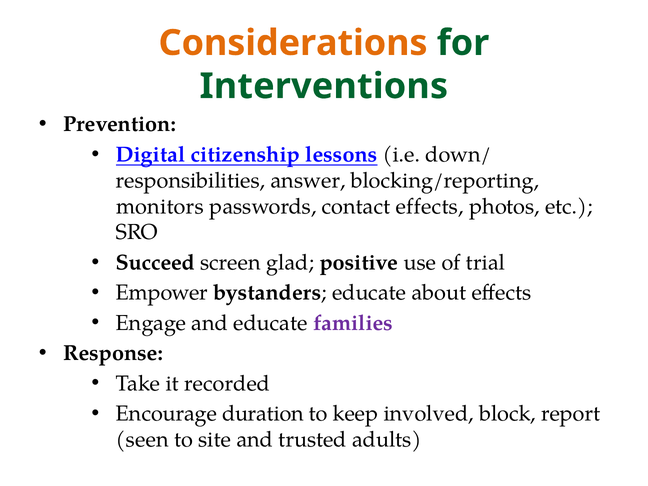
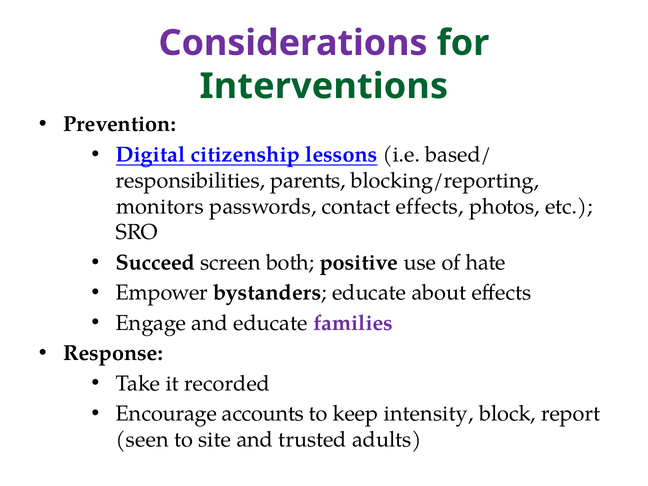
Considerations colour: orange -> purple (293, 43)
down/: down/ -> based/ (458, 155)
answer: answer -> parents (308, 181)
glad: glad -> both (290, 263)
trial: trial -> hate (486, 263)
duration: duration -> accounts (263, 414)
involved: involved -> intensity (429, 414)
